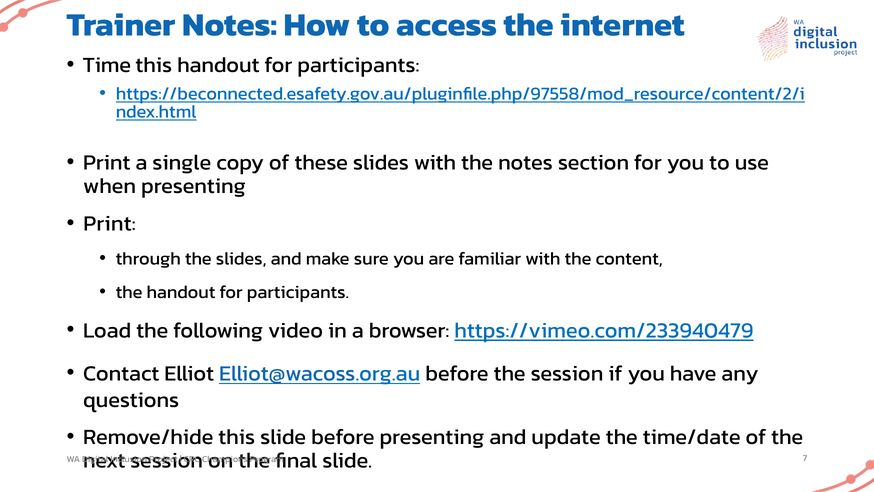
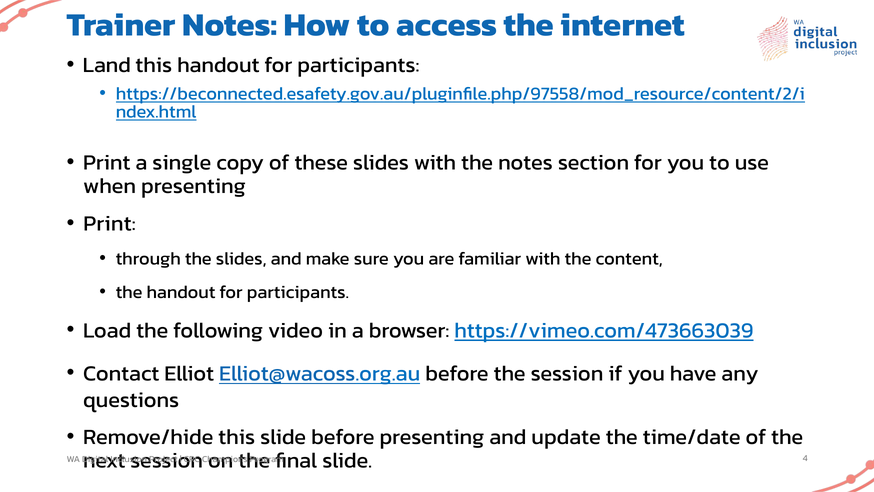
Time: Time -> Land (107, 65)
https://vimeo.com/233940479: https://vimeo.com/233940479 -> https://vimeo.com/473663039 (604, 330)
7: 7 -> 4 (805, 458)
